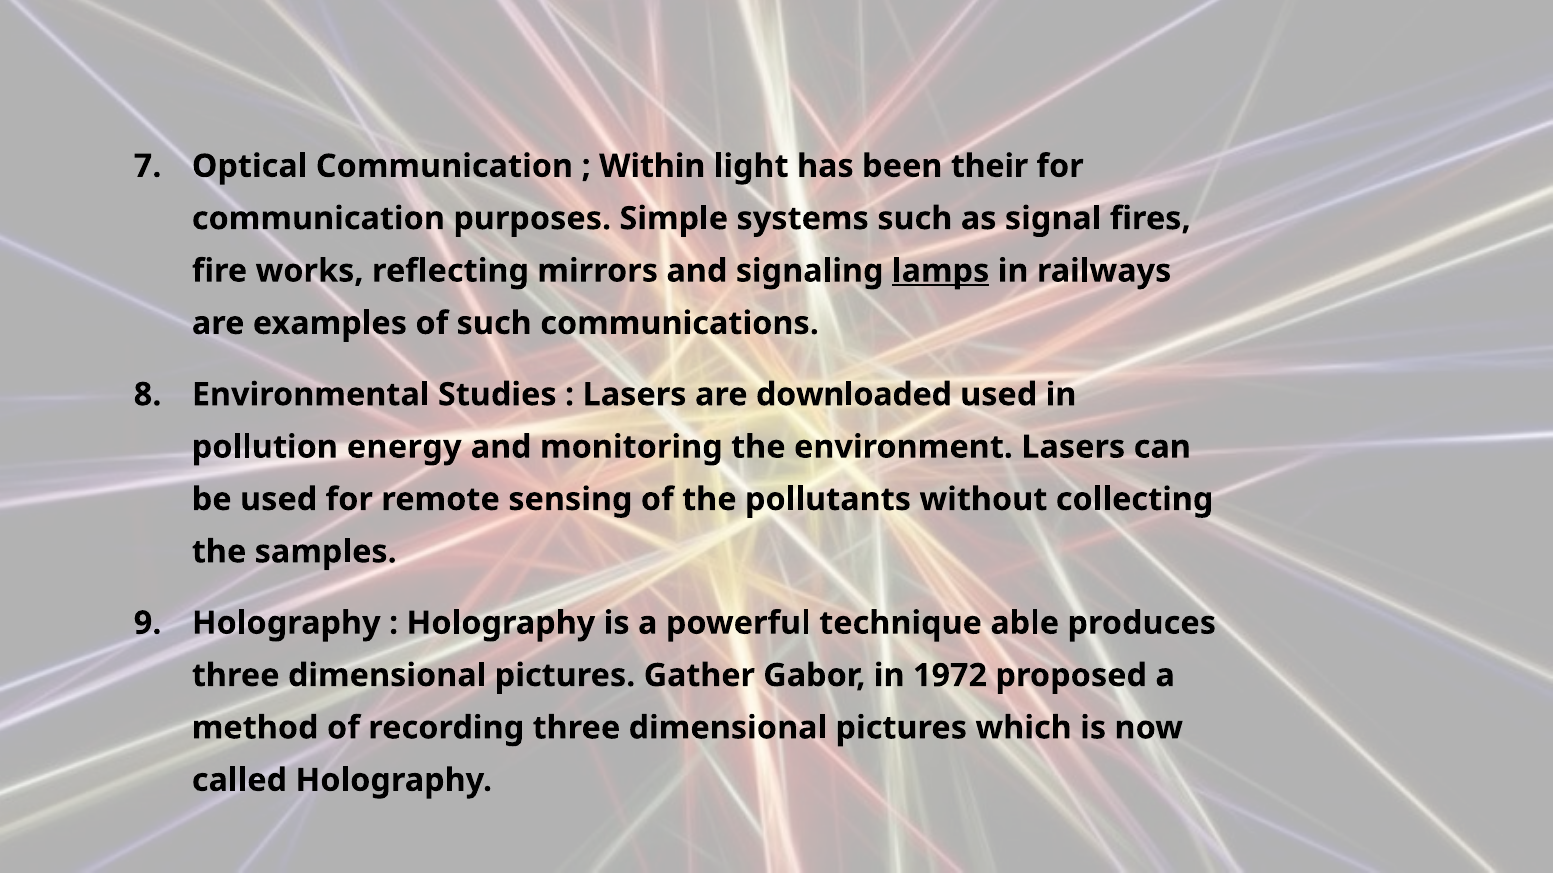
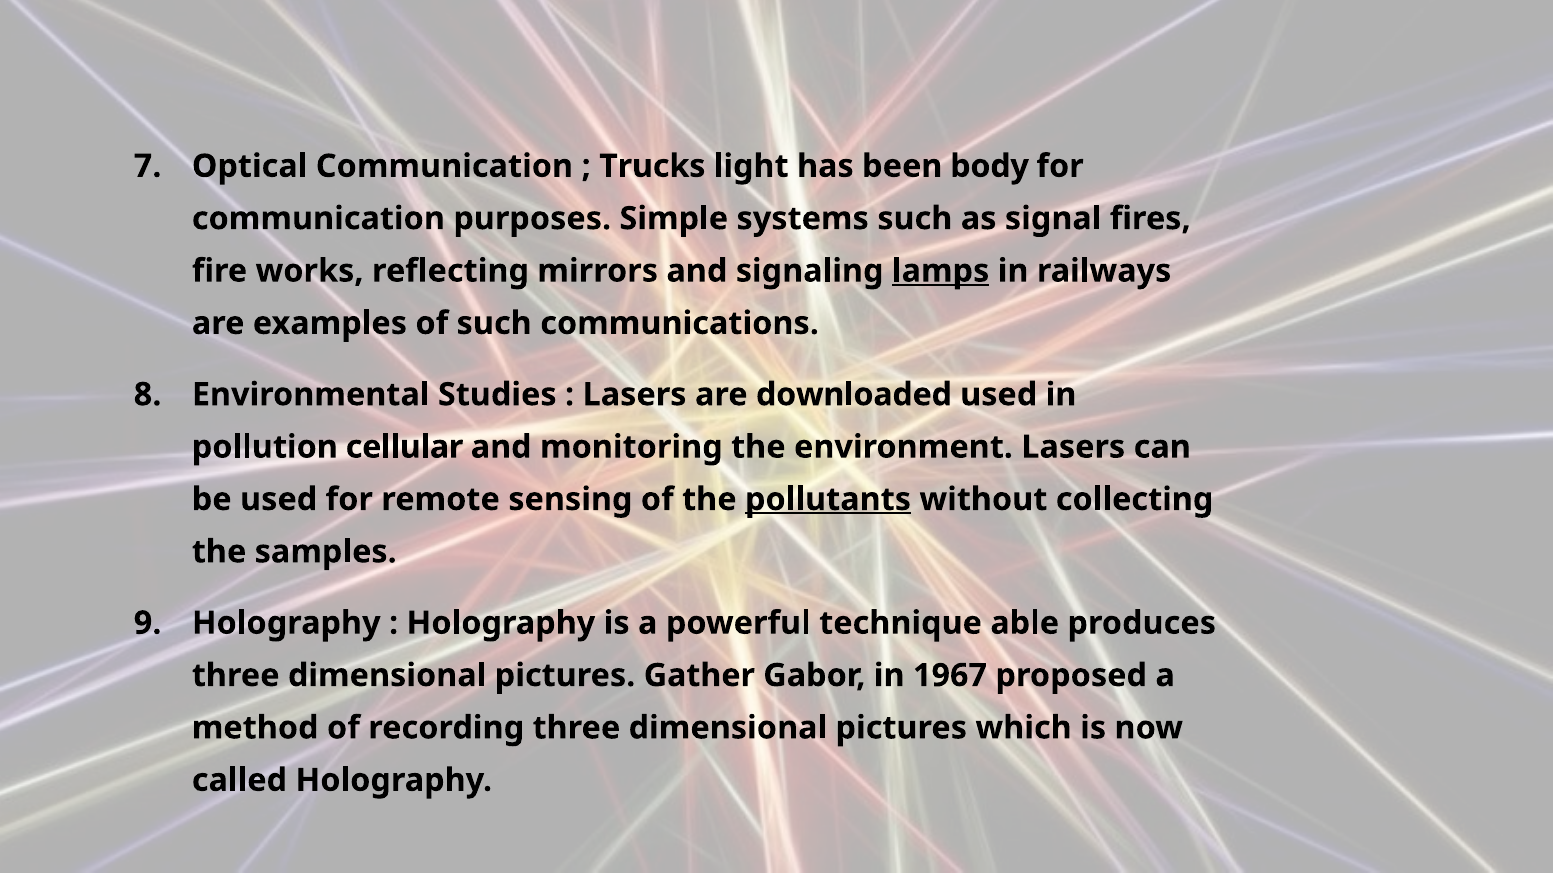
Within: Within -> Trucks (652, 166)
their: their -> body (990, 166)
energy: energy -> cellular (405, 447)
pollutants underline: none -> present (828, 500)
1972: 1972 -> 1967 (950, 676)
